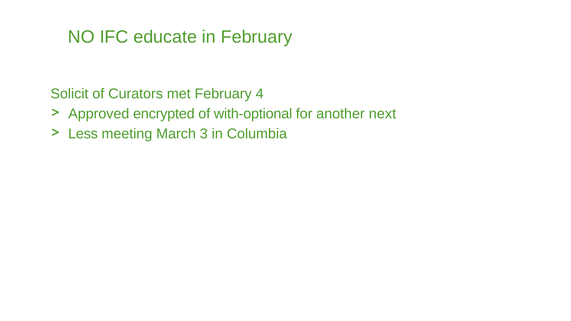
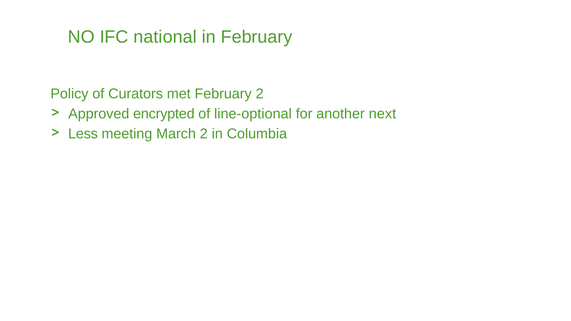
educate: educate -> national (165, 37)
Solicit: Solicit -> Policy (69, 94)
February 4: 4 -> 2 (260, 94)
with-optional: with-optional -> line-optional (253, 114)
March 3: 3 -> 2 (204, 134)
